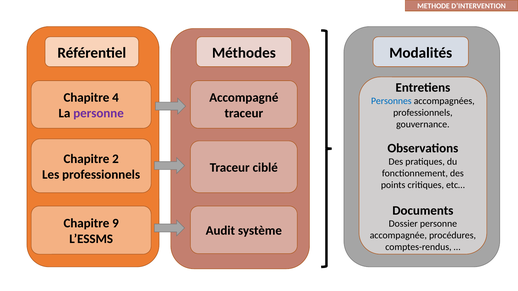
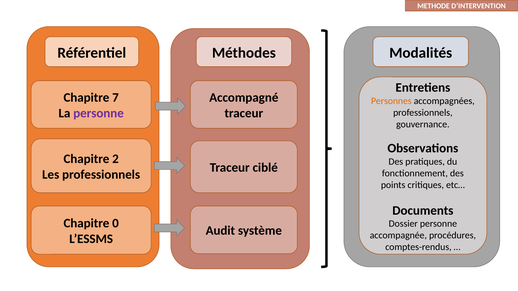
4: 4 -> 7 (115, 98)
Personnes colour: blue -> orange (391, 101)
9: 9 -> 0 (115, 224)
